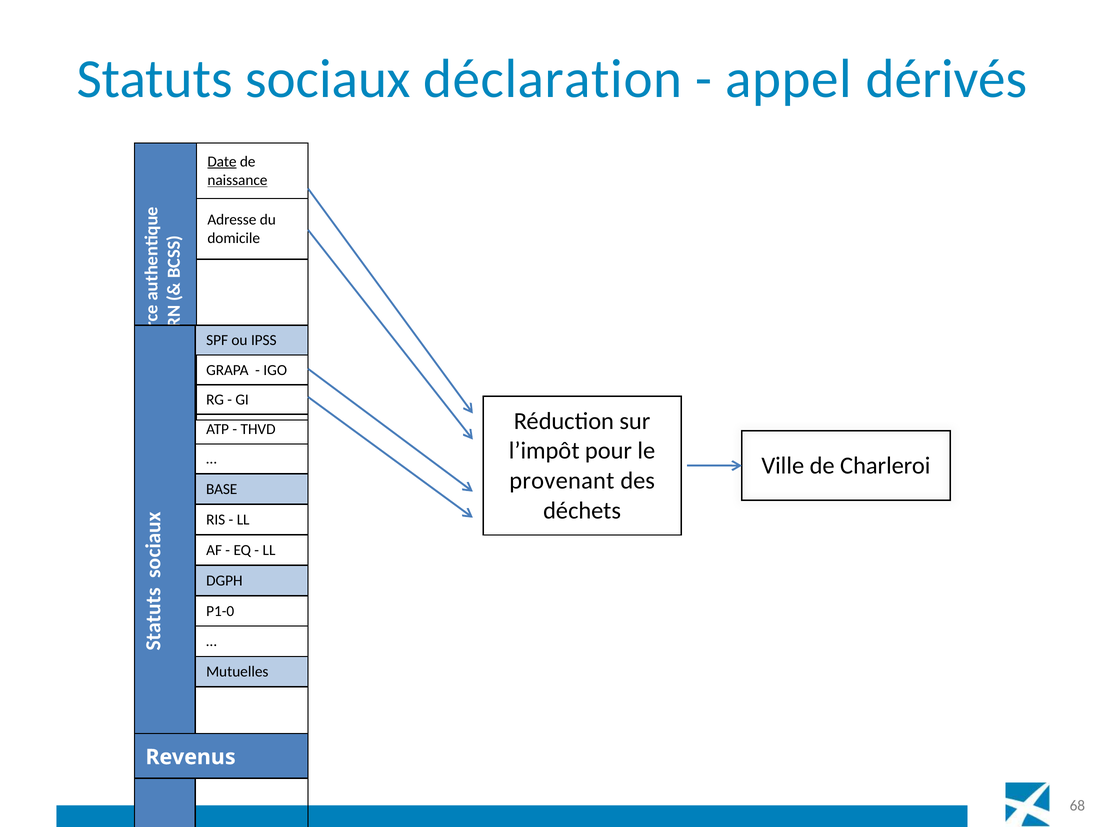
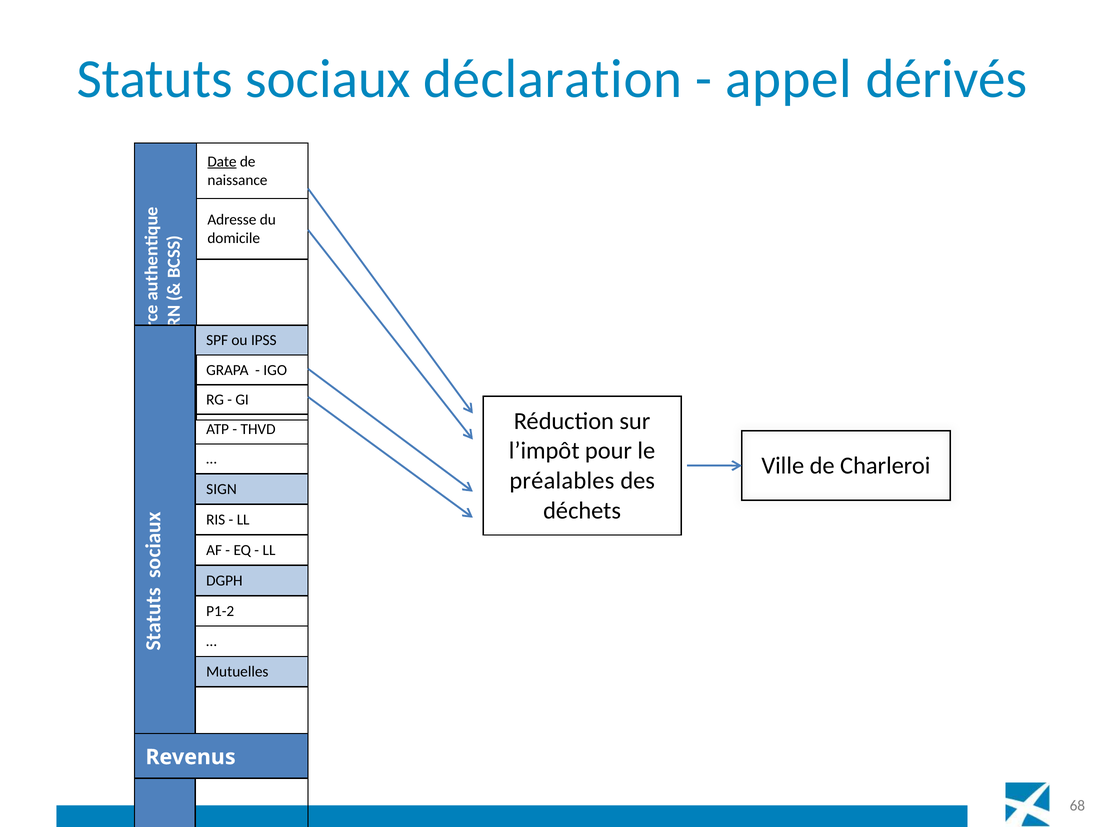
naissance underline: present -> none (237, 180)
provenant: provenant -> préalables (562, 481)
BASE: BASE -> SIGN (222, 489)
P1-0: P1-0 -> P1-2 (220, 611)
